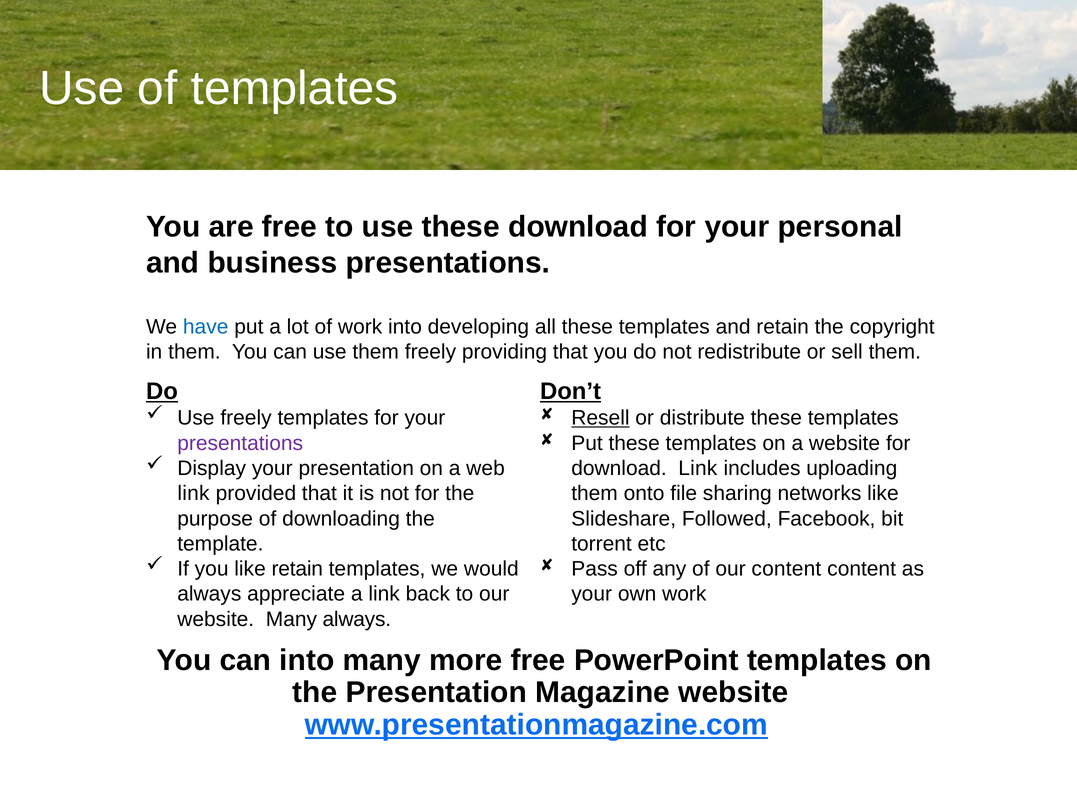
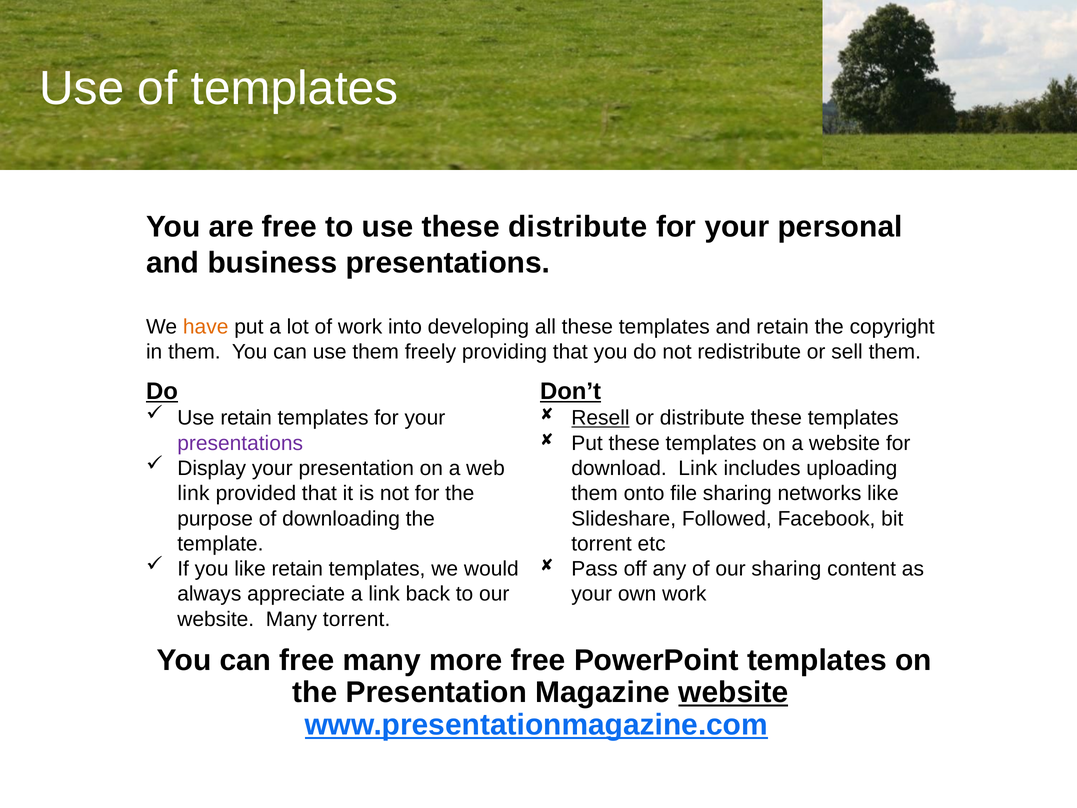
these download: download -> distribute (578, 227)
have colour: blue -> orange (206, 326)
Use freely: freely -> retain (246, 418)
our content: content -> sharing (786, 569)
Many always: always -> torrent (357, 619)
can into: into -> free (307, 660)
website underline: none -> present (733, 692)
